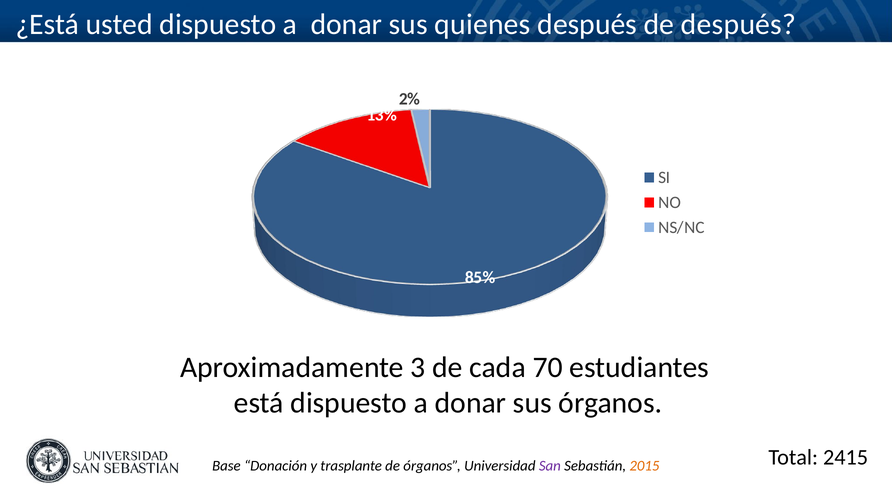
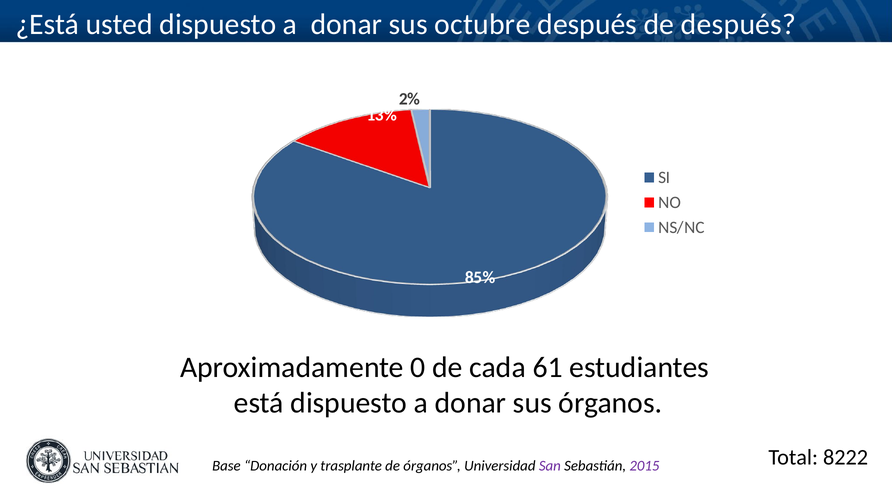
quienes: quienes -> octubre (482, 24)
3: 3 -> 0 (418, 367)
70: 70 -> 61 (548, 367)
2415: 2415 -> 8222 (846, 457)
2015 colour: orange -> purple (644, 466)
